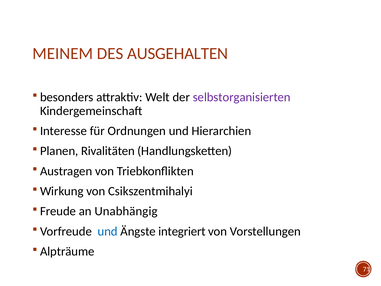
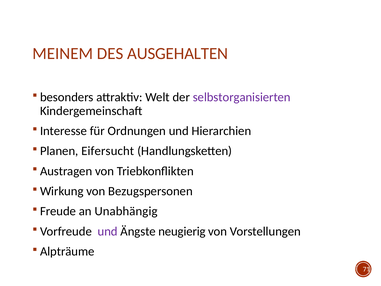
Rivalitäten: Rivalitäten -> Eifersucht (108, 151)
Csikszentmihalyi: Csikszentmihalyi -> Bezugspersonen (150, 191)
und colour: blue -> purple (108, 231)
integriert: integriert -> neugierig (182, 231)
